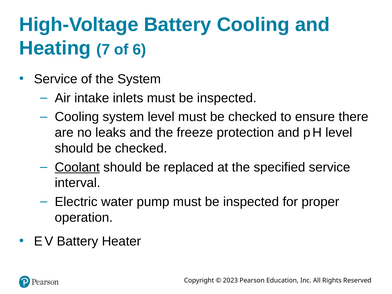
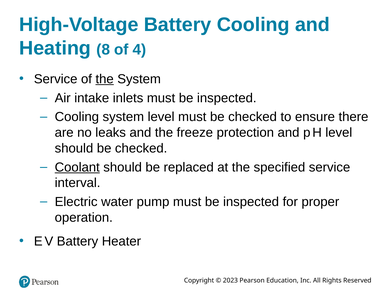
7: 7 -> 8 (103, 50)
6: 6 -> 4 (140, 50)
the underline: none -> present (105, 79)
